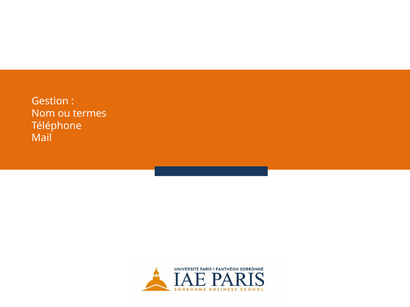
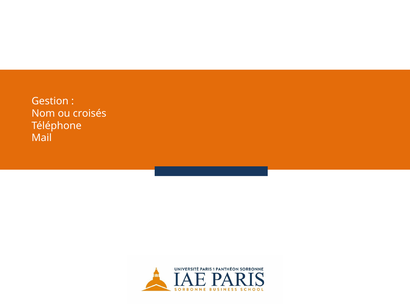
termes: termes -> croisés (90, 114)
